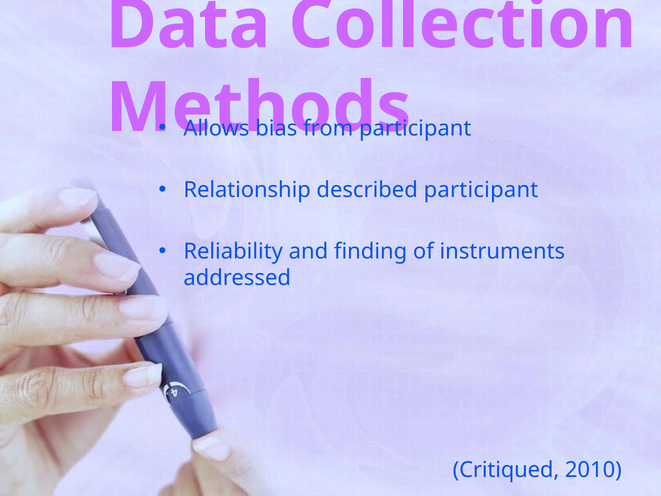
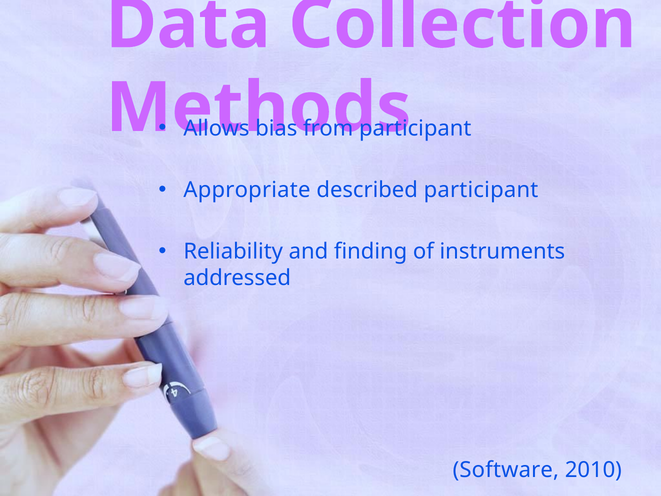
Relationship: Relationship -> Appropriate (247, 190)
Critiqued: Critiqued -> Software (506, 470)
